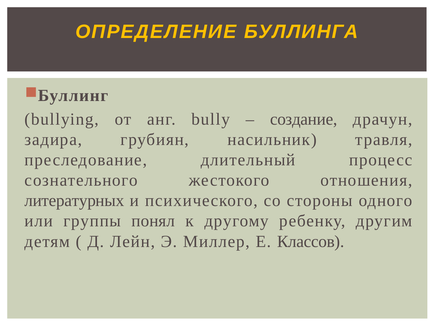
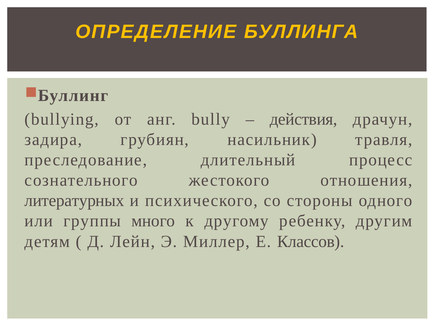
создание: создание -> действия (304, 119)
понял: понял -> много (153, 221)
